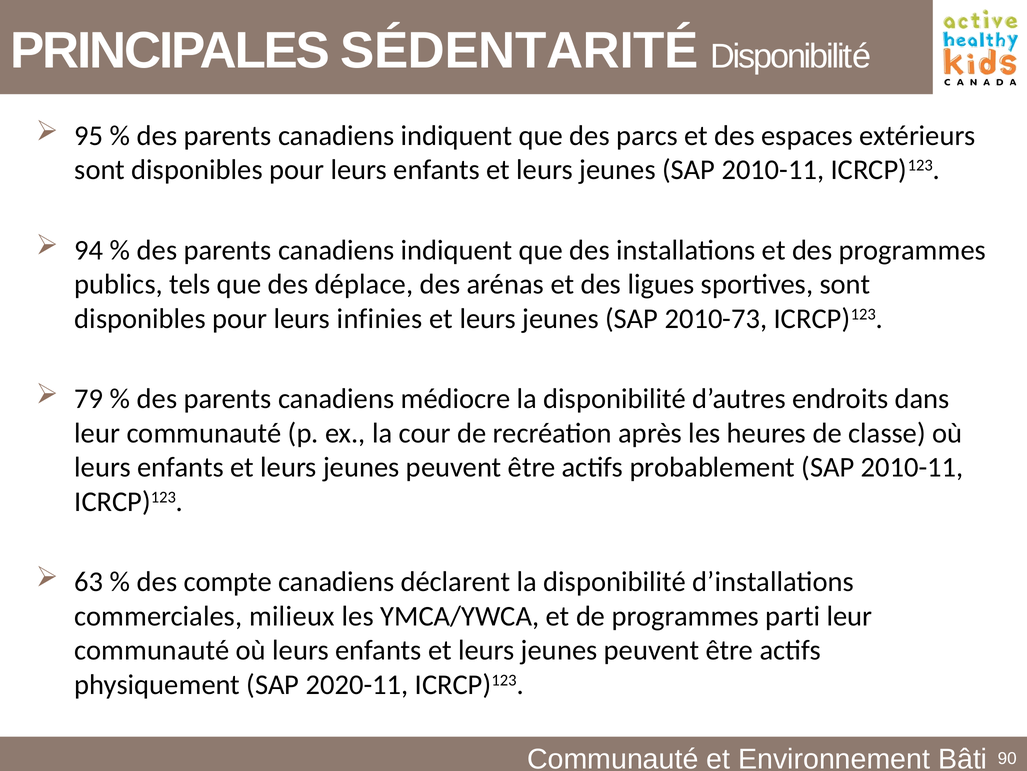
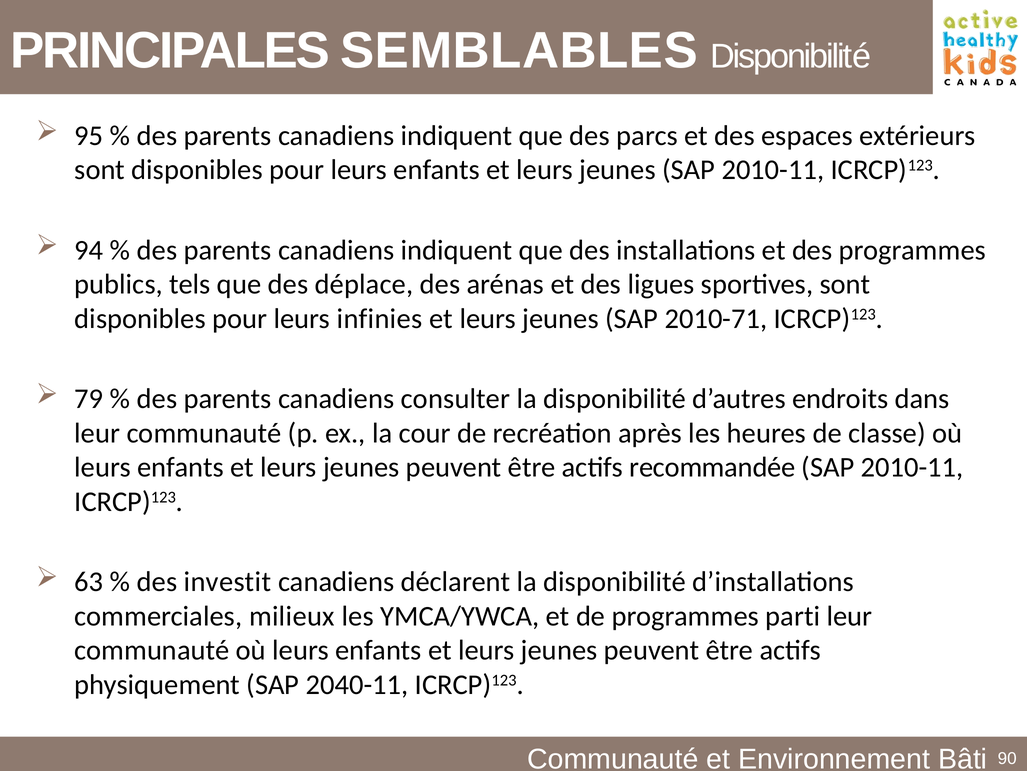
SÉDENTARITÉ: SÉDENTARITÉ -> SEMBLABLES (519, 51)
2010-73: 2010-73 -> 2010-71 (716, 318)
médiocre: médiocre -> consulter (455, 398)
probablement: probablement -> recommandée (712, 467)
compte: compte -> investit (228, 581)
2020-11: 2020-11 -> 2040-11 (357, 684)
